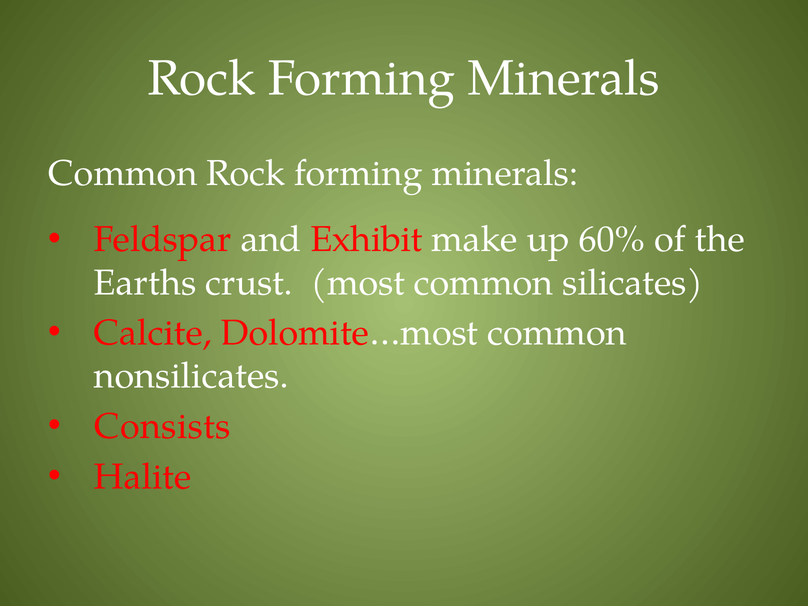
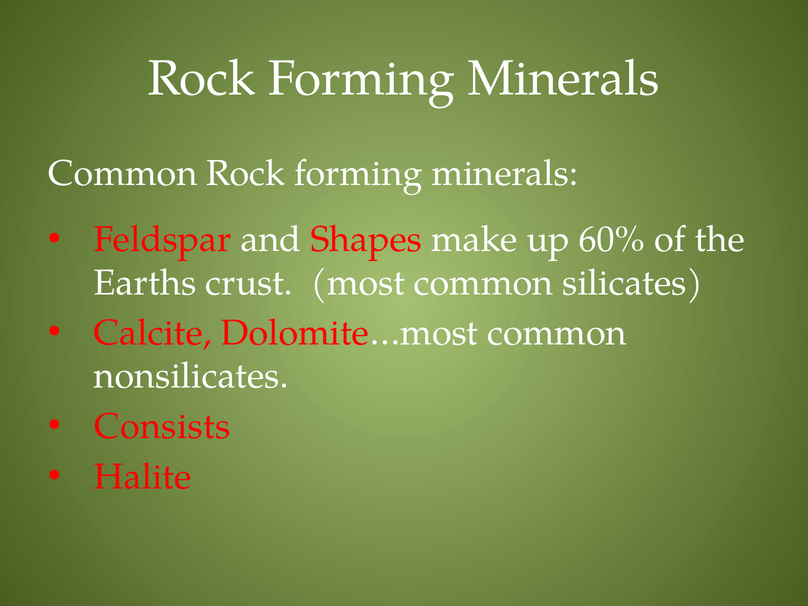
Exhibit: Exhibit -> Shapes (366, 240)
